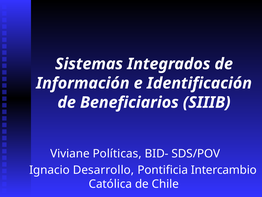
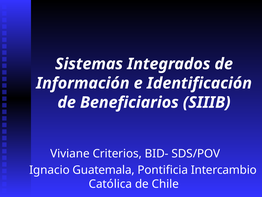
Políticas: Políticas -> Criterios (117, 153)
Desarrollo: Desarrollo -> Guatemala (104, 170)
